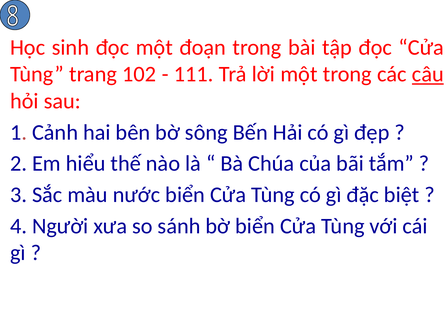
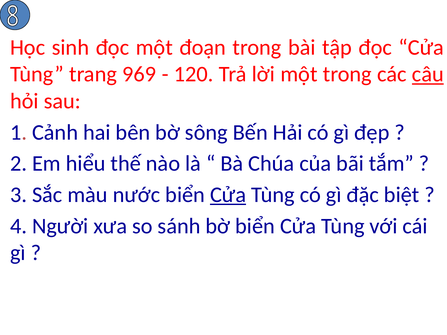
102: 102 -> 969 (139, 74)
111: 111 -> 120 (194, 74)
Cửa underline: none -> present (228, 195)
